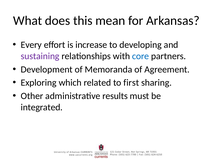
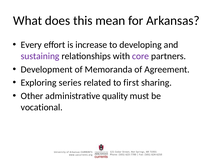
core colour: blue -> purple (141, 56)
which: which -> series (70, 83)
results: results -> quality (115, 96)
integrated: integrated -> vocational (42, 107)
